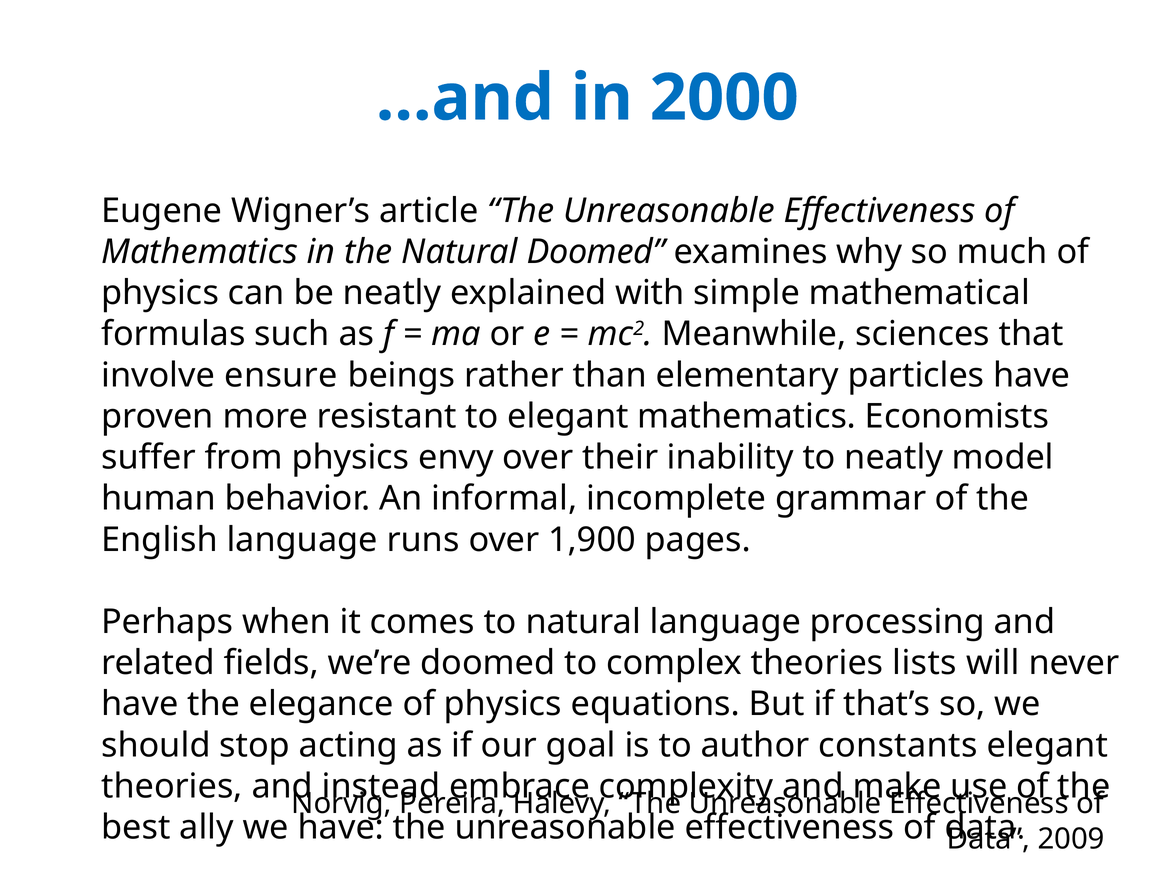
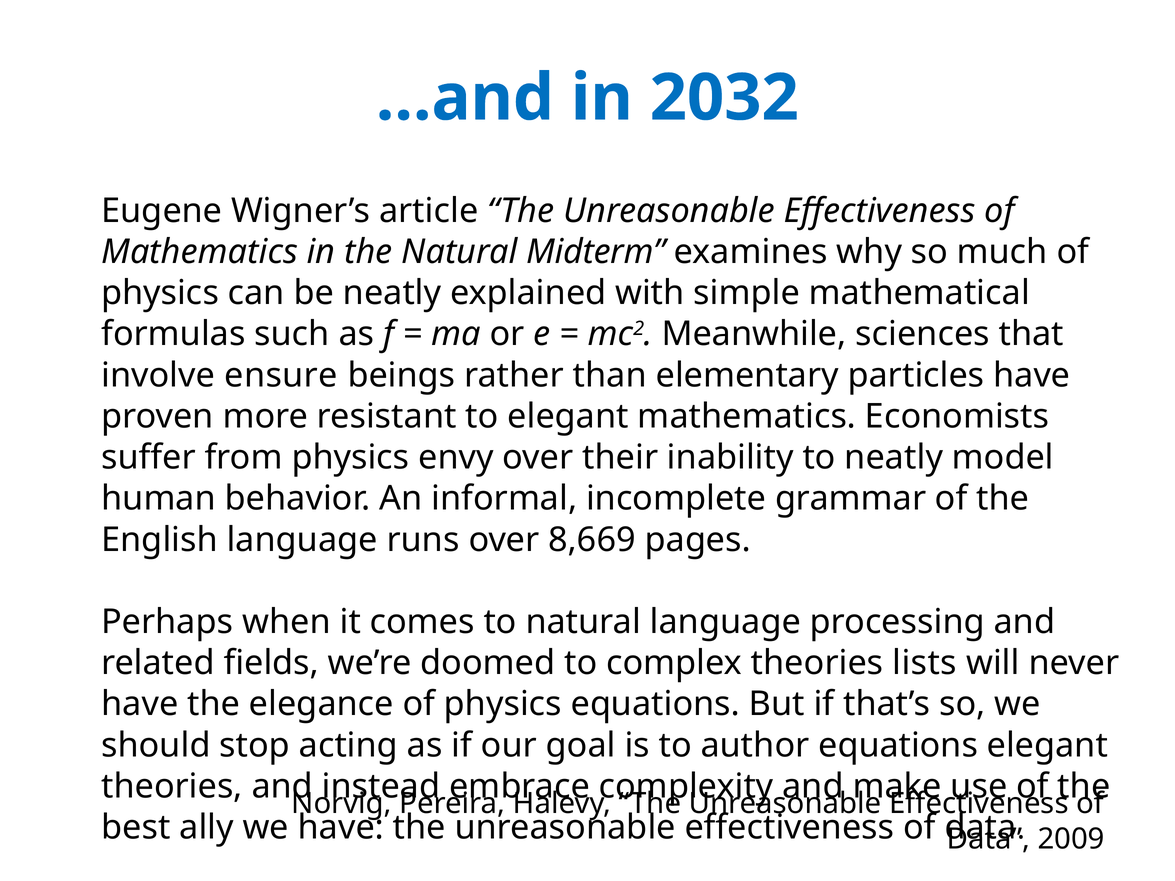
2000: 2000 -> 2032 (724, 98)
Natural Doomed: Doomed -> Midterm (596, 252)
1,900: 1,900 -> 8,669 (592, 540)
author constants: constants -> equations (898, 745)
